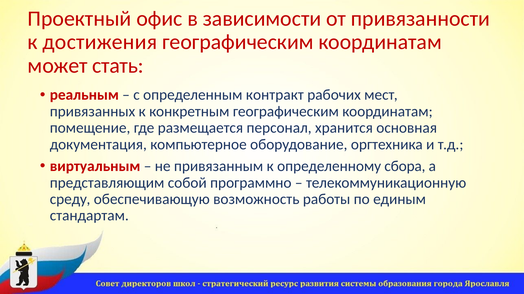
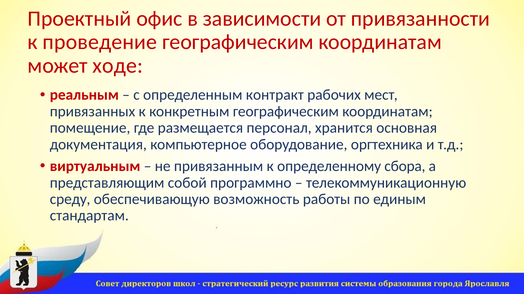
достижения: достижения -> проведение (100, 42)
стать: стать -> ходе (118, 66)
